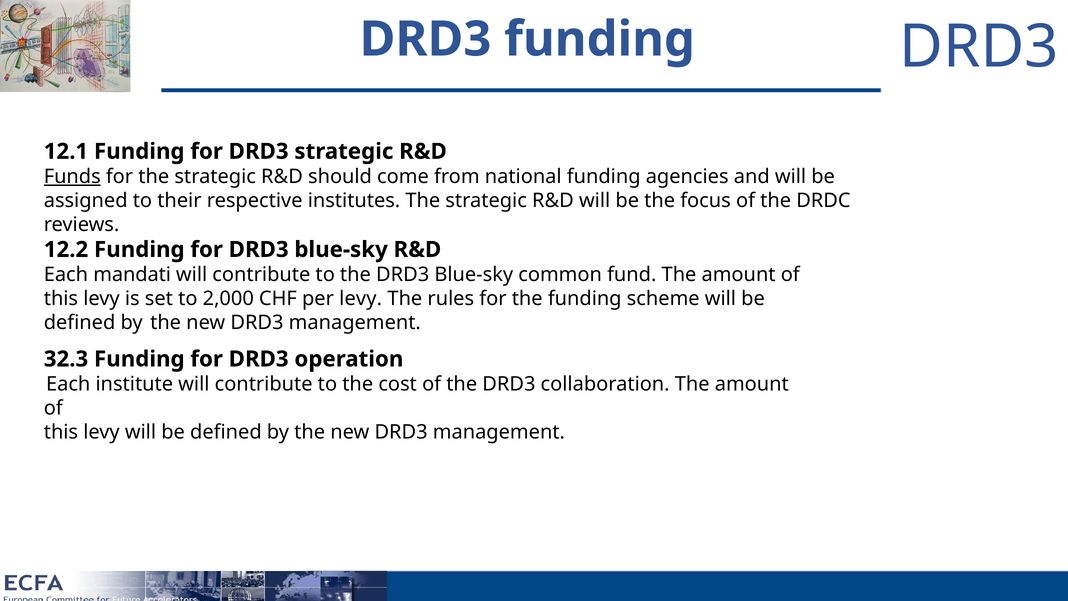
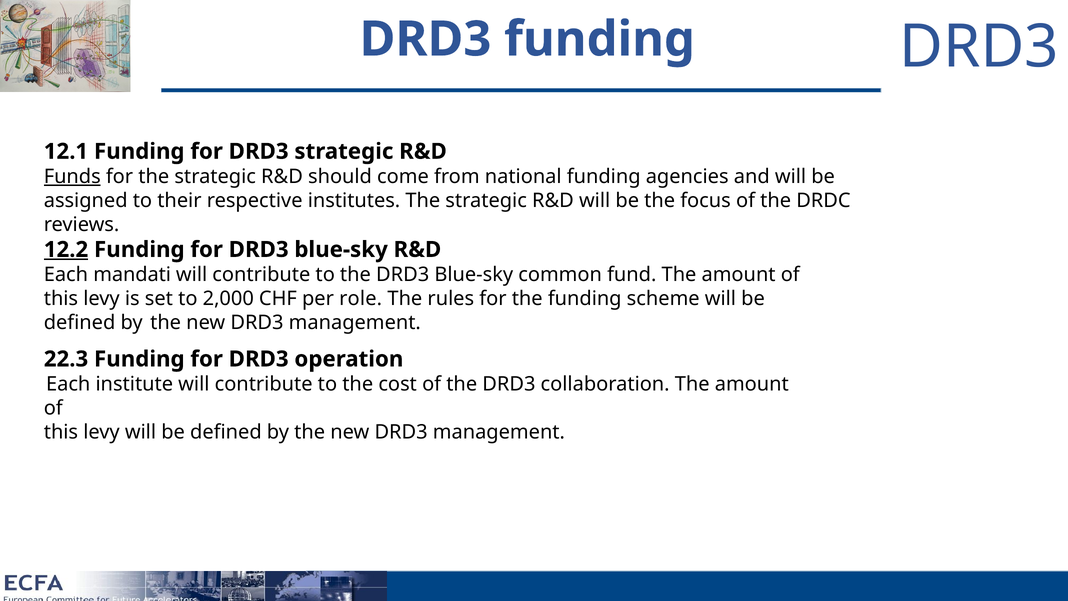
12.2 underline: none -> present (66, 249)
per levy: levy -> role (361, 299)
32.3: 32.3 -> 22.3 (66, 359)
